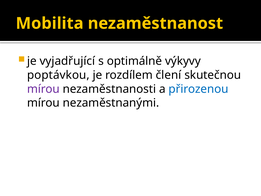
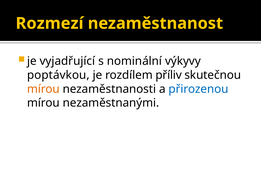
Mobilita: Mobilita -> Rozmezí (50, 23)
optimálně: optimálně -> nominální (134, 61)
člení: člení -> příliv (169, 75)
mírou colour: purple -> orange (43, 89)
